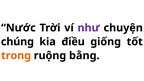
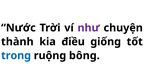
chúng: chúng -> thành (17, 42)
trong colour: orange -> blue (16, 56)
bằng: bằng -> bông (84, 56)
